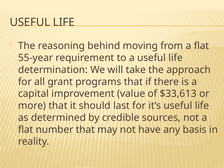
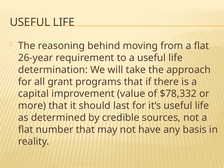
55-year: 55-year -> 26-year (36, 58)
$33,613: $33,613 -> $78,332 (178, 94)
